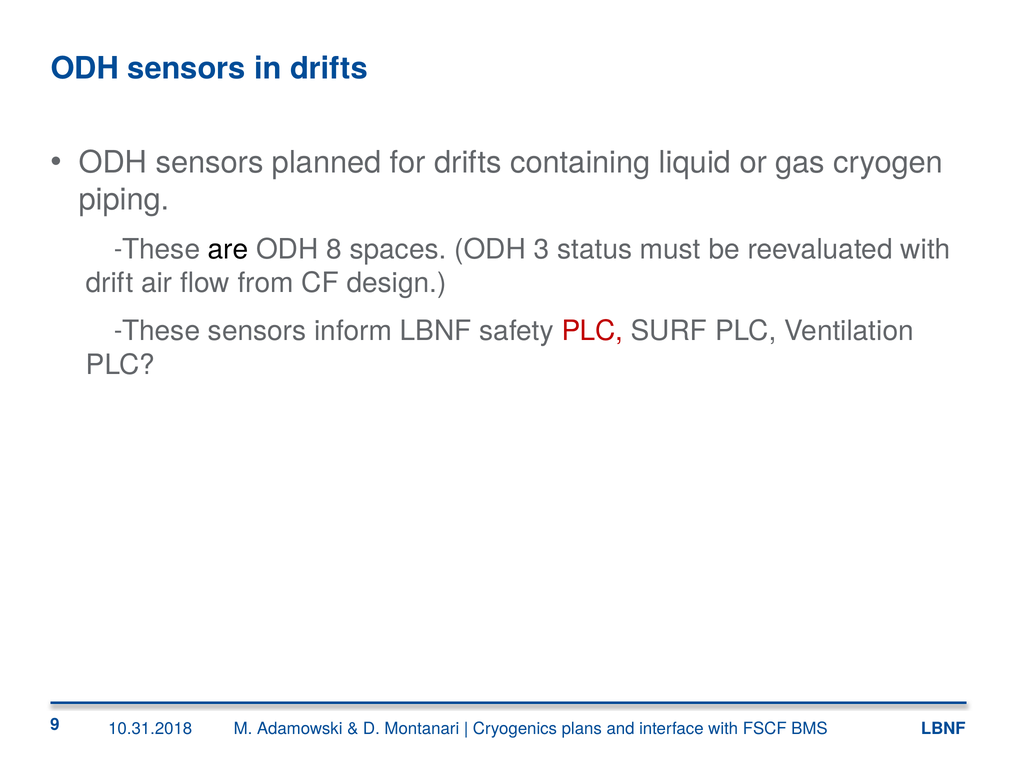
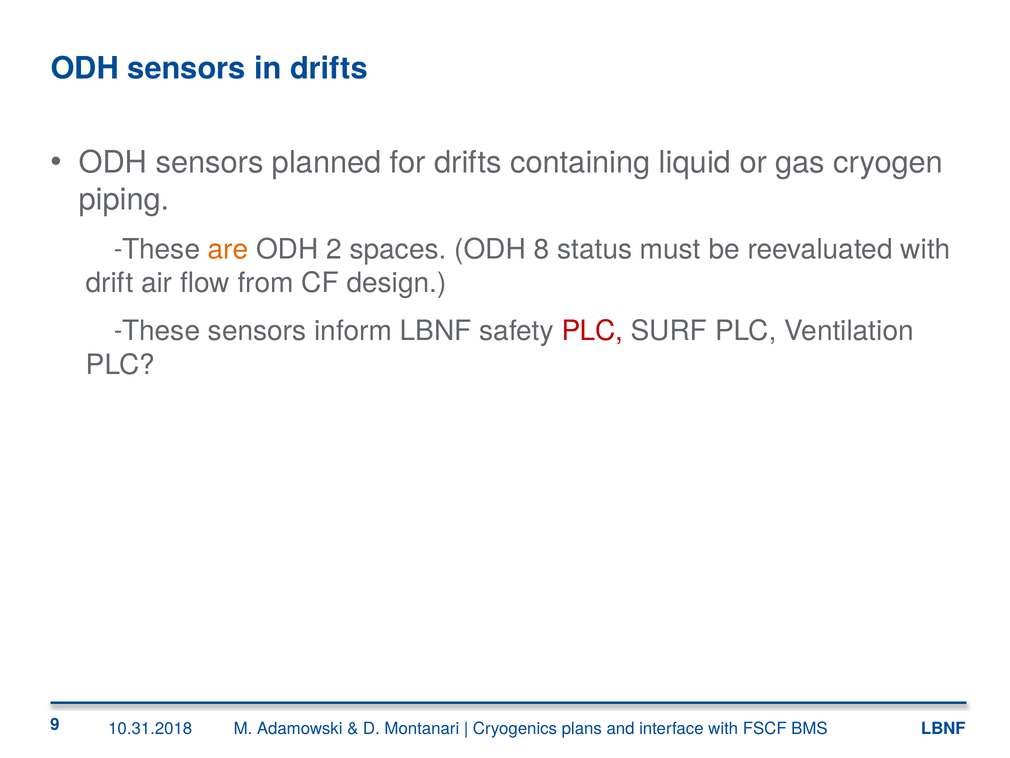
are colour: black -> orange (228, 249)
8: 8 -> 2 (334, 249)
3: 3 -> 8 (542, 249)
